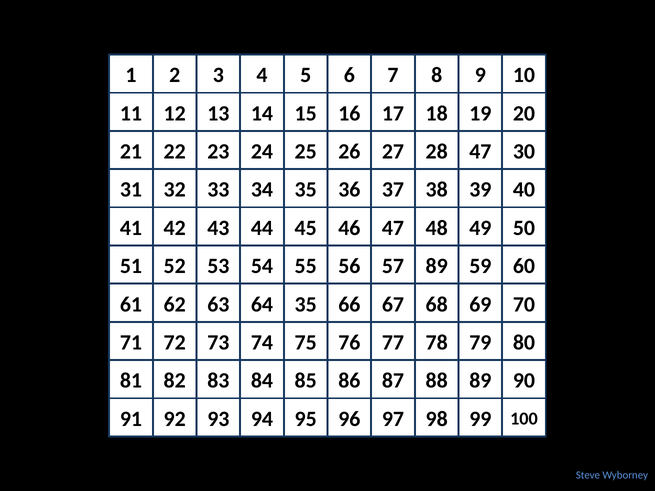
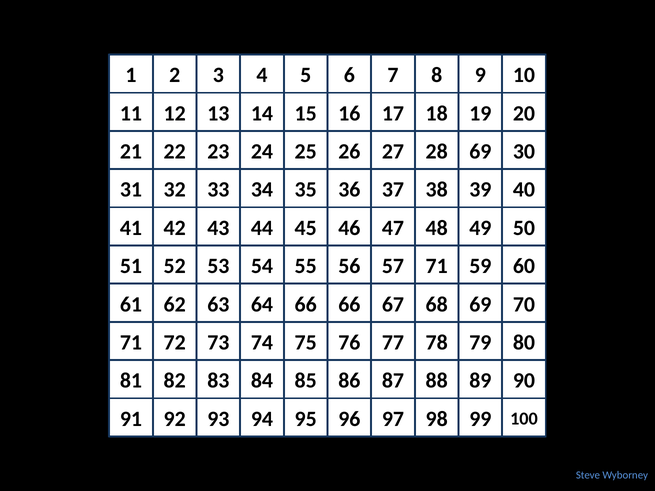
28 47: 47 -> 69 (480, 152)
57 89: 89 -> 71 (437, 266)
64 35: 35 -> 66 (306, 304)
